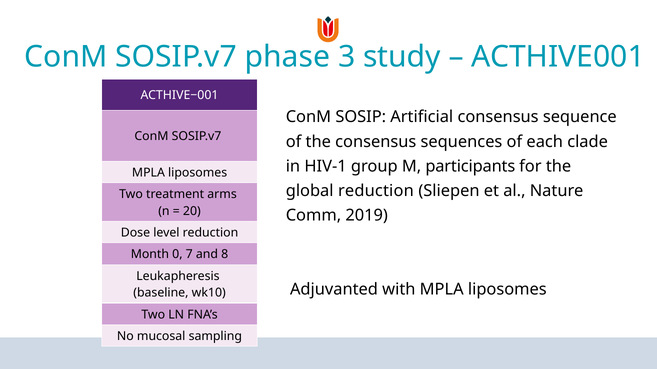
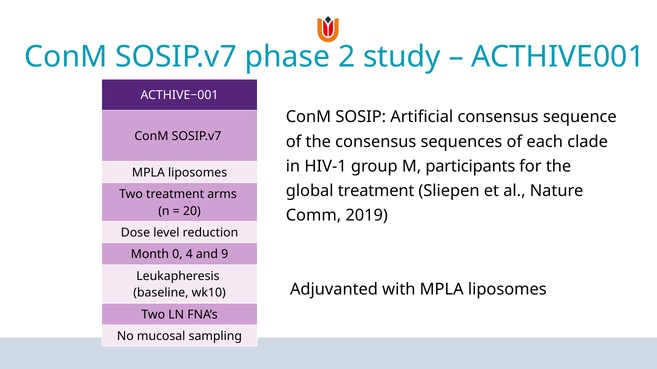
3: 3 -> 2 (347, 57)
global reduction: reduction -> treatment (376, 191)
7: 7 -> 4 (189, 255)
8: 8 -> 9 (225, 255)
